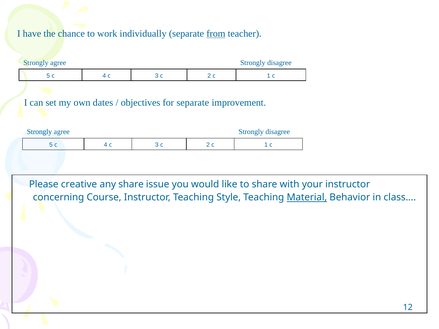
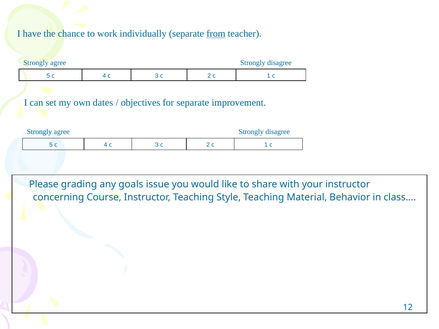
creative: creative -> grading (79, 184)
any share: share -> goals (131, 184)
Material underline: present -> none (307, 198)
